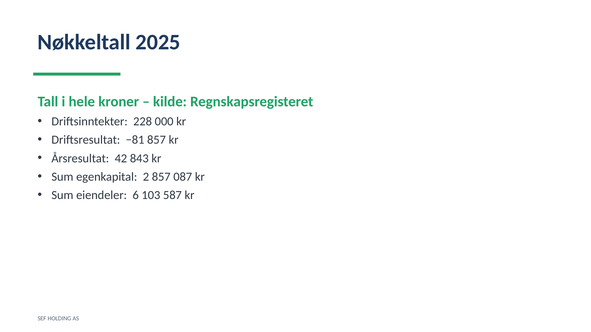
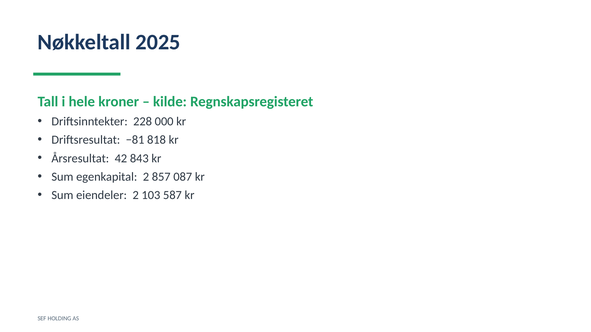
−81 857: 857 -> 818 (157, 140)
eiendeler 6: 6 -> 2 (136, 195)
